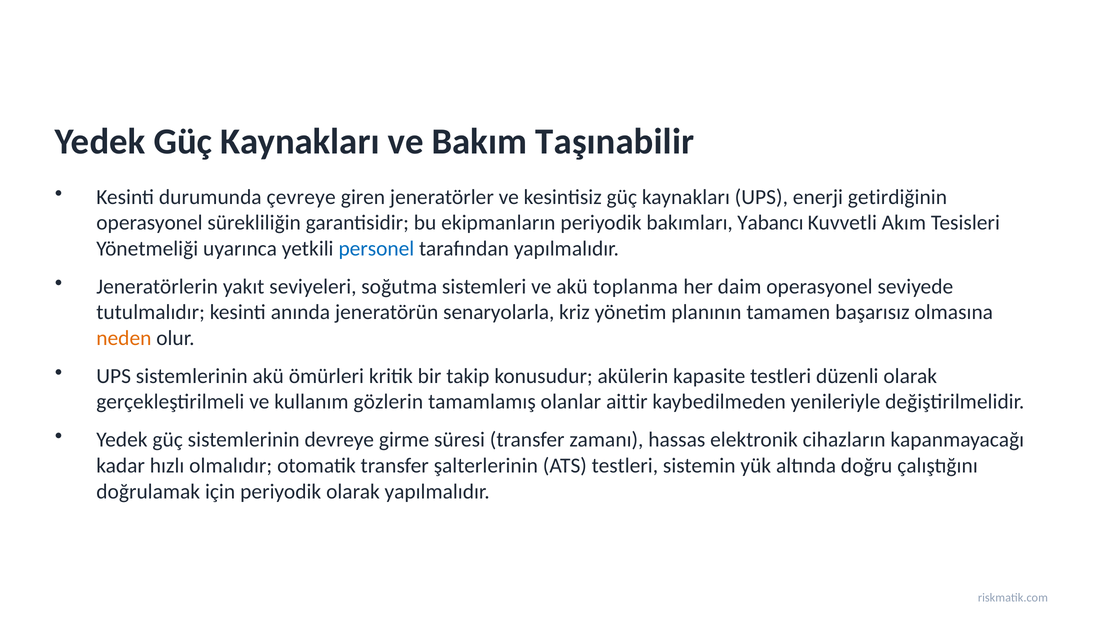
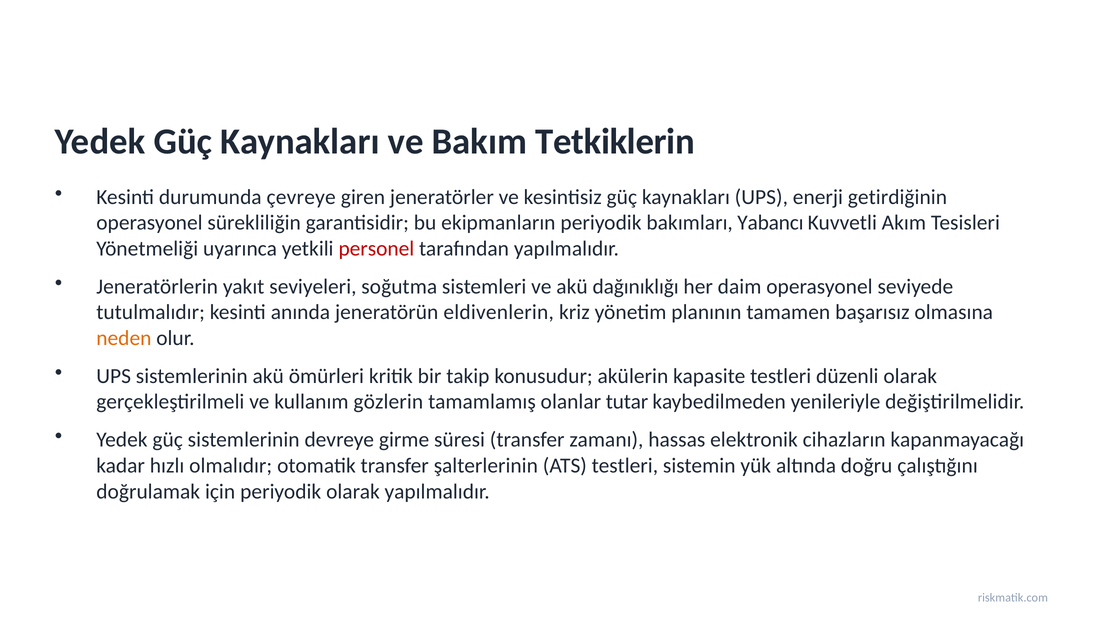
Taşınabilir: Taşınabilir -> Tetkiklerin (615, 142)
personel colour: blue -> red (376, 249)
toplanma: toplanma -> dağınıklığı (636, 287)
senaryolarla: senaryolarla -> eldivenlerin (499, 313)
aittir: aittir -> tutar (627, 402)
